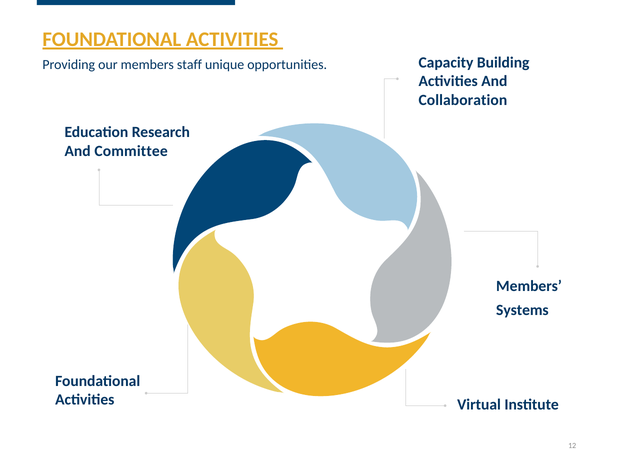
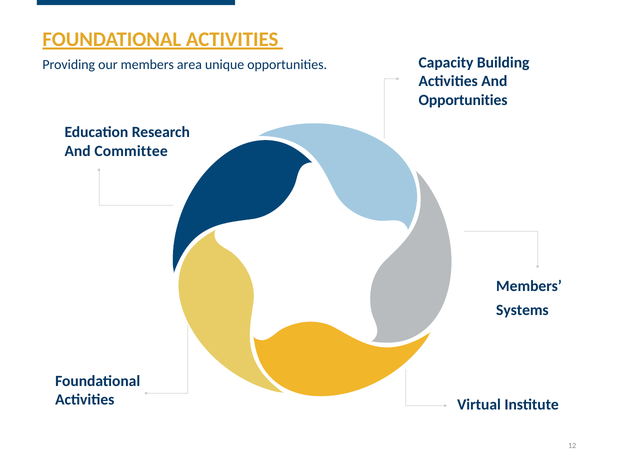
staff: staff -> area (189, 65)
Collaboration: Collaboration -> Opportunities (463, 100)
